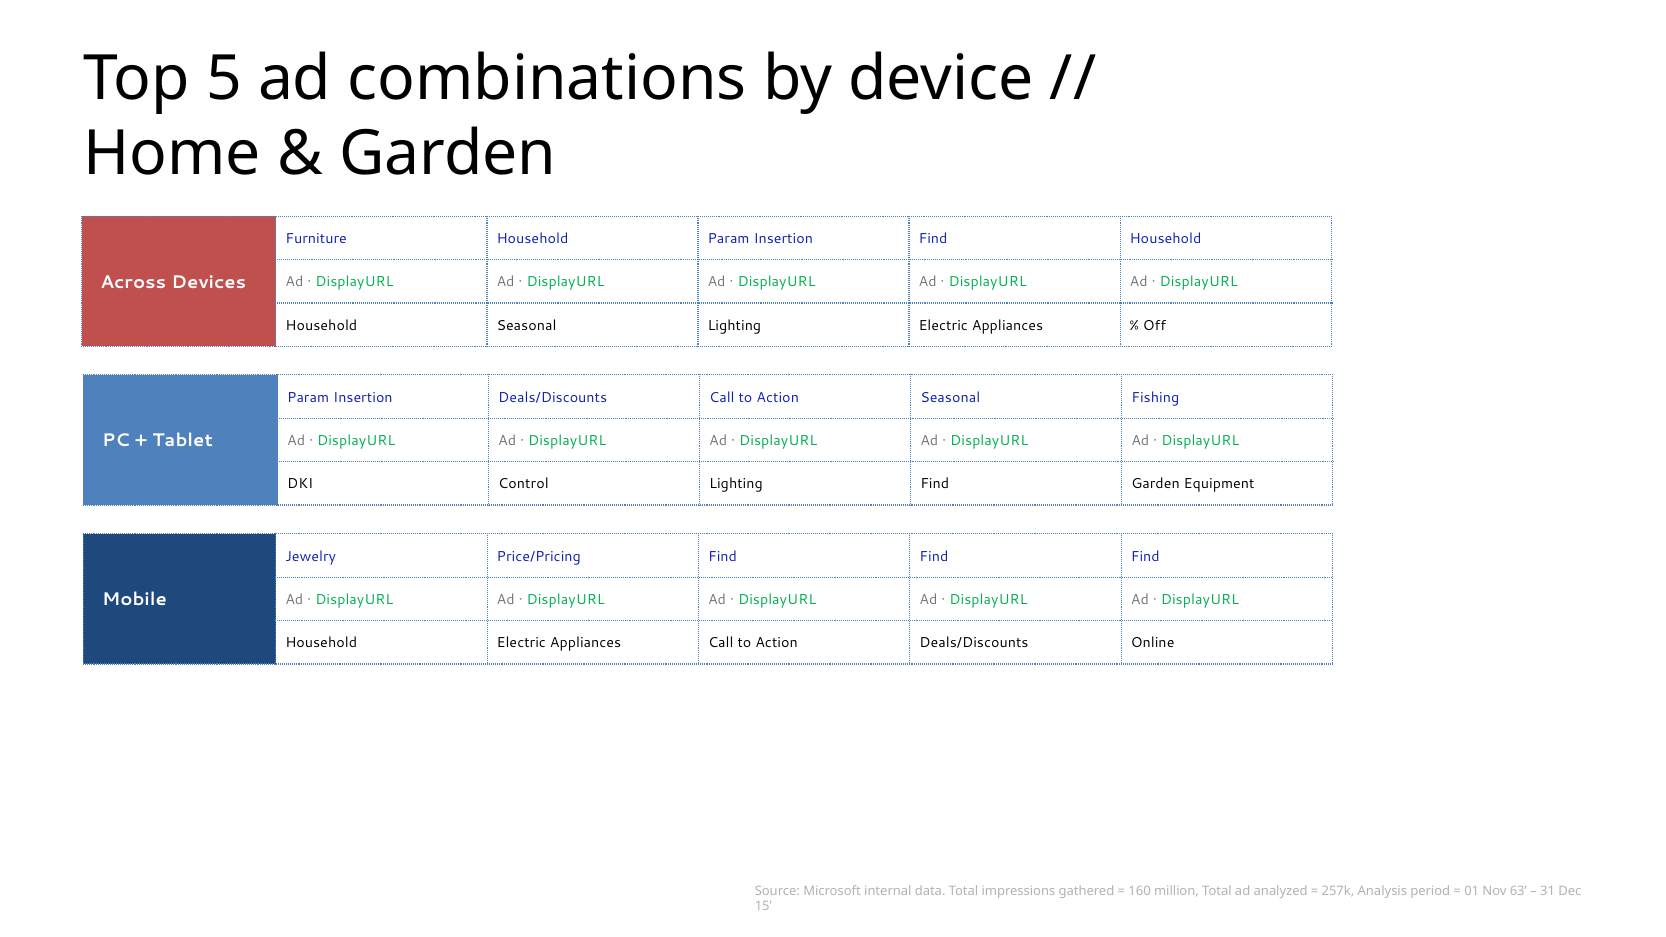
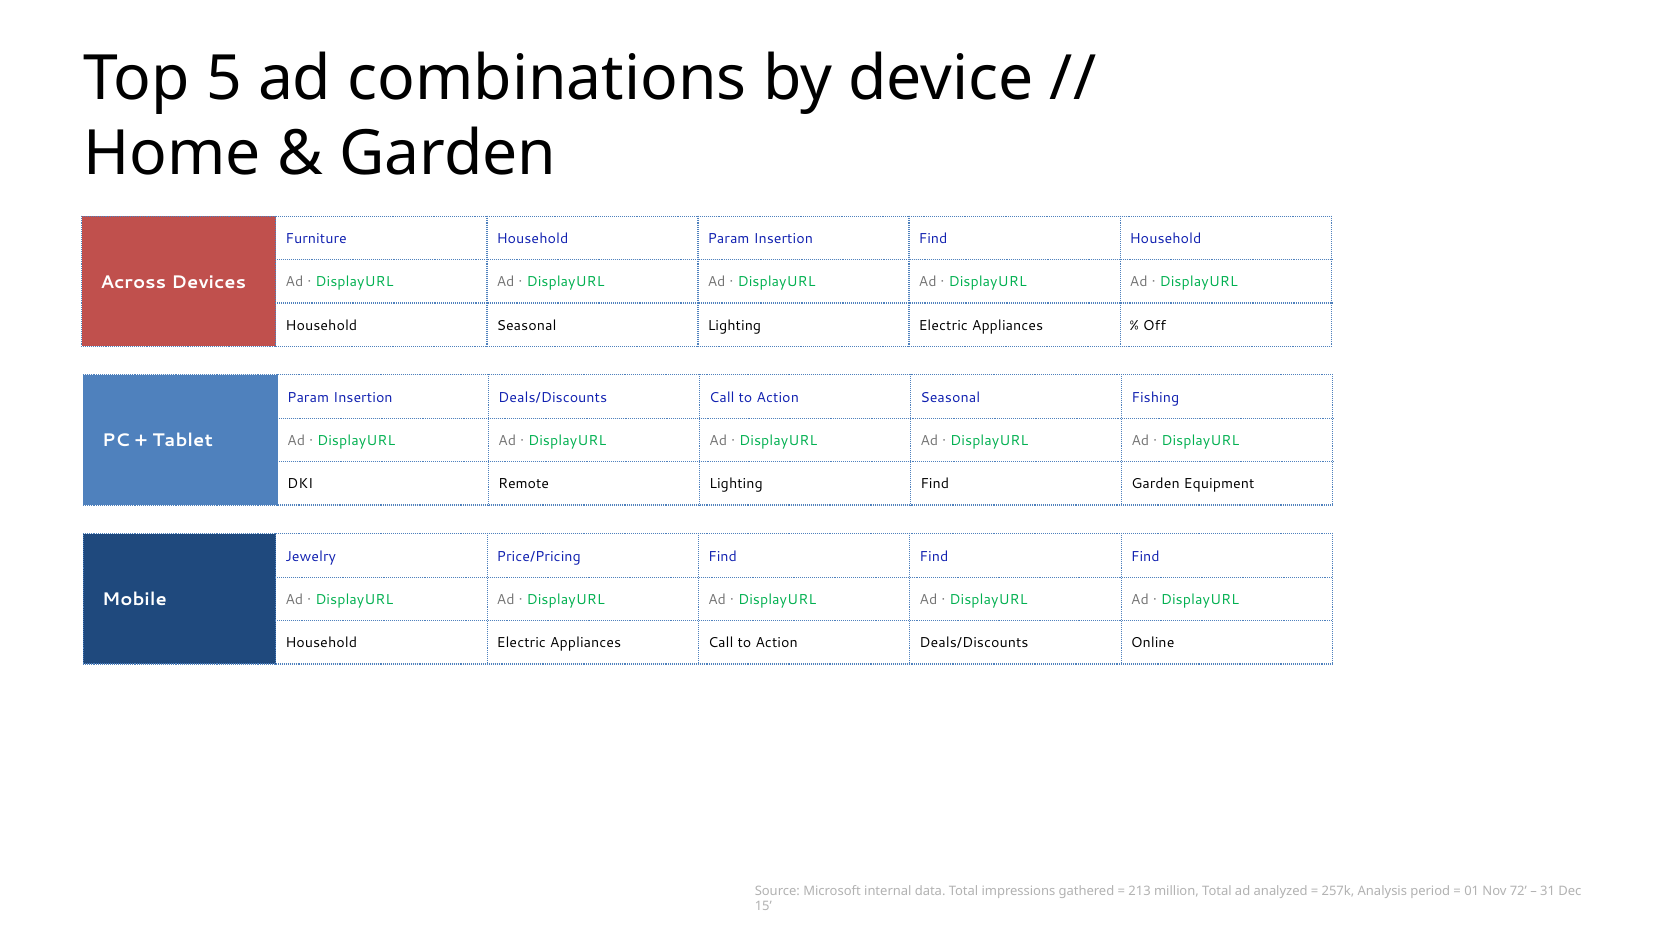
Control: Control -> Remote (524, 484)
160: 160 -> 213 (1140, 891)
63: 63 -> 72 (1518, 891)
